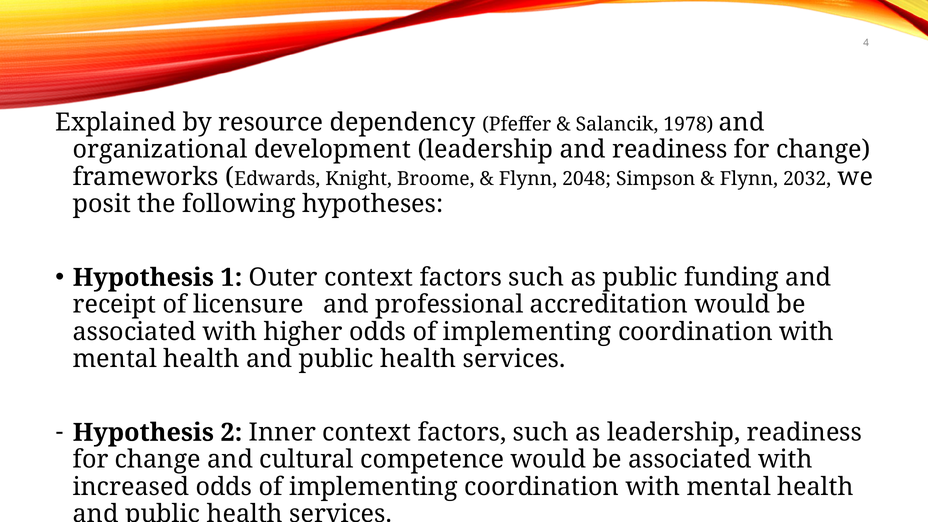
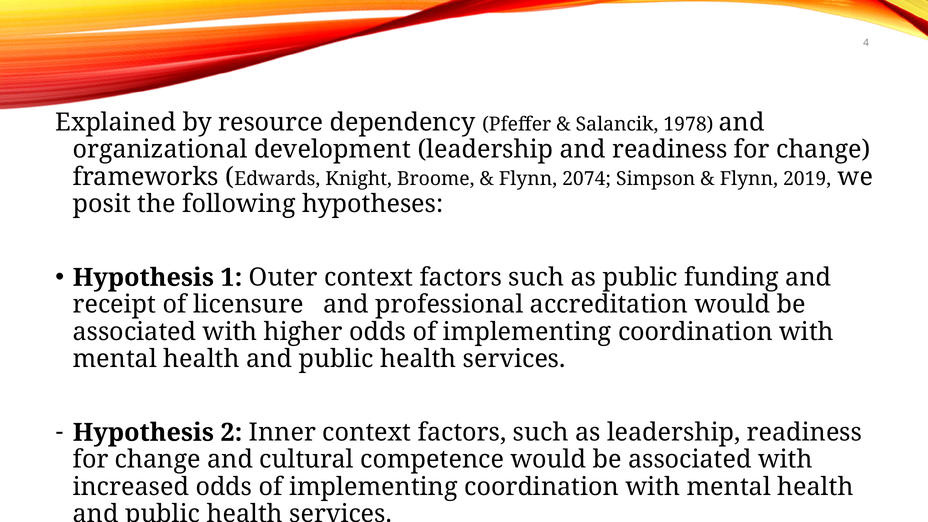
2048: 2048 -> 2074 (587, 179)
2032: 2032 -> 2019 (807, 179)
